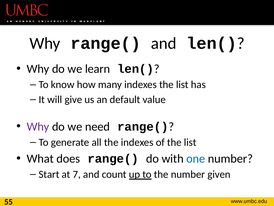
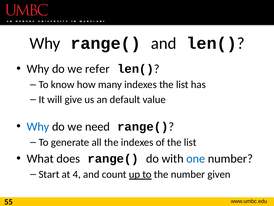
learn: learn -> refer (97, 69)
Why colour: purple -> blue (38, 126)
7: 7 -> 4 (77, 174)
